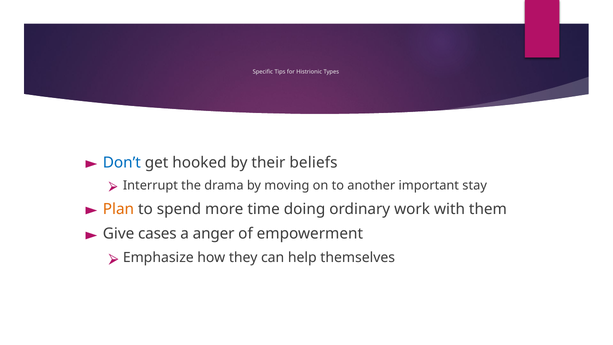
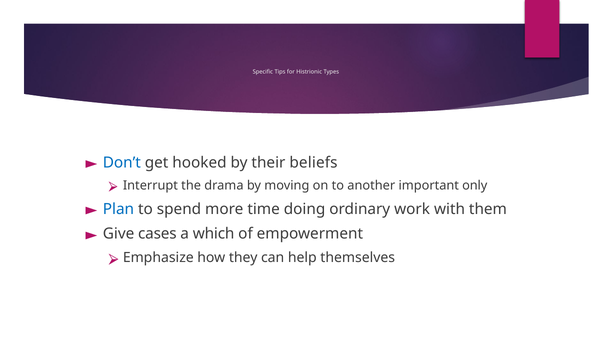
stay: stay -> only (475, 185)
Plan colour: orange -> blue (118, 209)
anger: anger -> which (214, 234)
